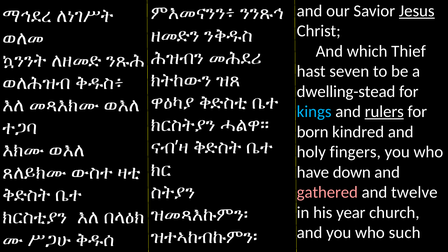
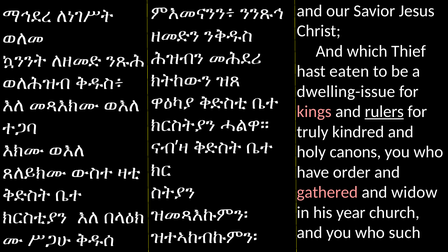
Jesus underline: present -> none (417, 11)
seven: seven -> eaten (349, 71)
dwelling-stead: dwelling-stead -> dwelling-issue (346, 92)
kings colour: light blue -> pink (314, 112)
born: born -> truly (313, 132)
fingers: fingers -> canons (355, 152)
down: down -> order (352, 172)
twelve: twelve -> widow (414, 192)
